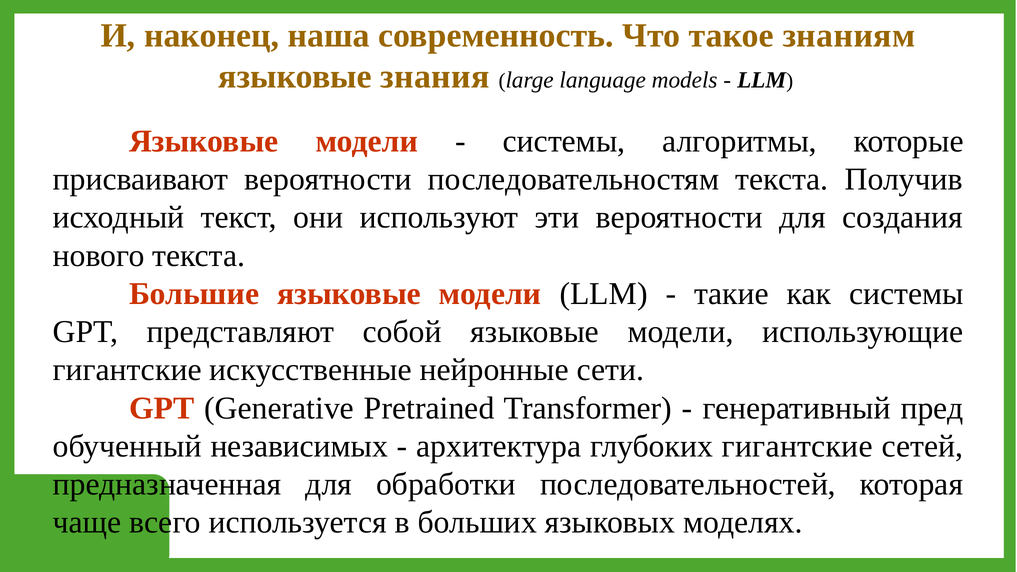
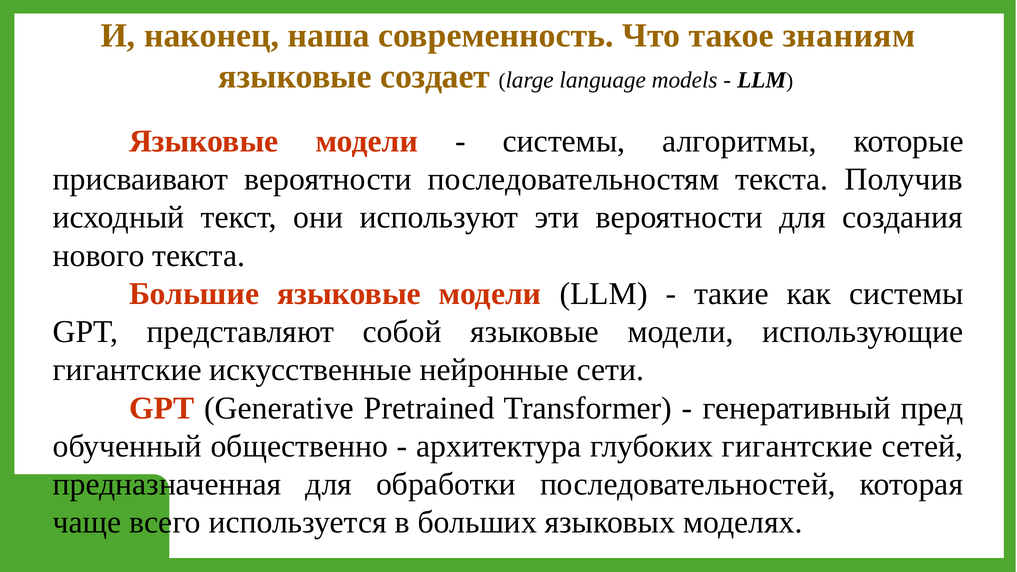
знания: знания -> создает (435, 76)
независимых: независимых -> общественно (299, 446)
